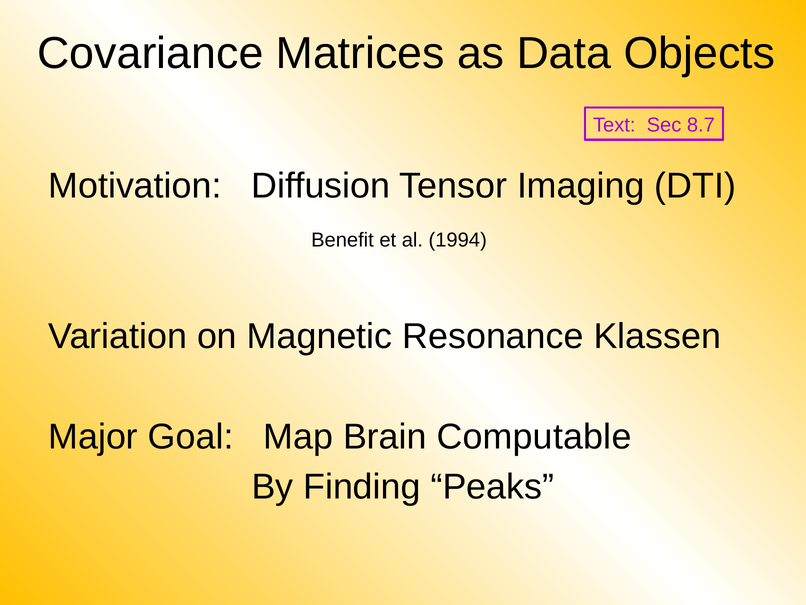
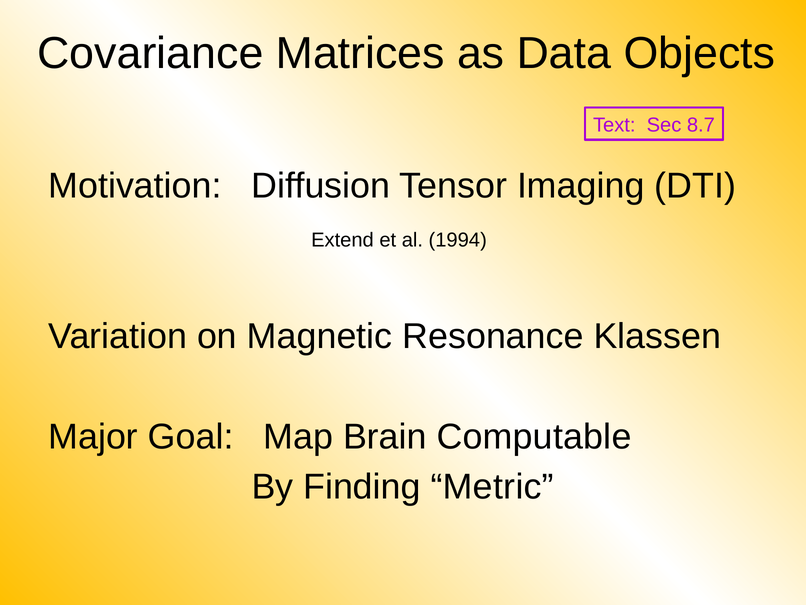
Benefit: Benefit -> Extend (342, 240)
Peaks: Peaks -> Metric (492, 487)
